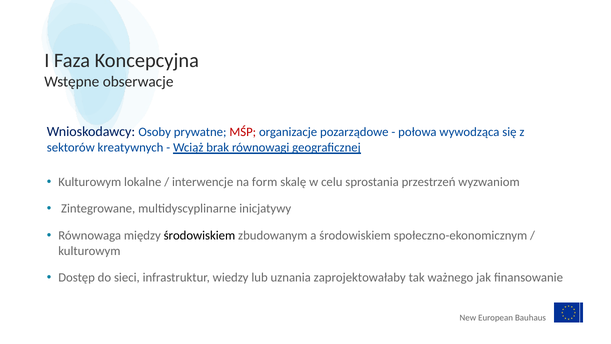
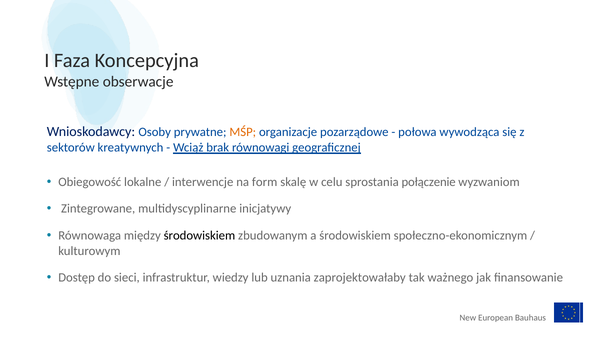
MŚP colour: red -> orange (243, 132)
Kulturowym: Kulturowym -> Obiegowość (90, 182)
przestrzeń: przestrzeń -> połączenie (429, 182)
